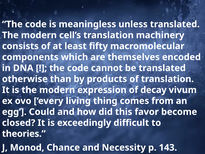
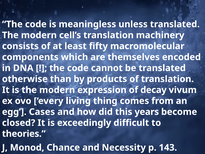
Could: Could -> Cases (42, 112)
favor: favor -> years (147, 112)
